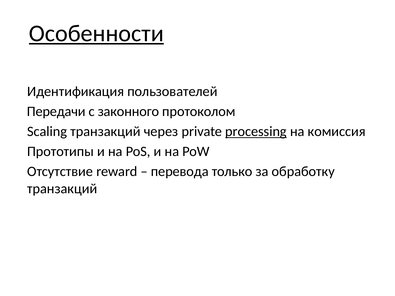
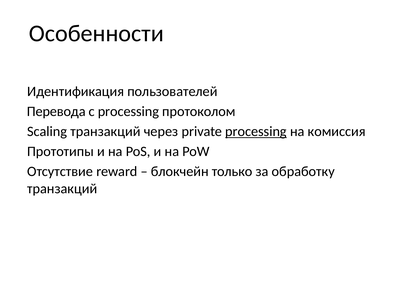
Особенности underline: present -> none (96, 33)
Передачи: Передачи -> Перевода (56, 112)
с законного: законного -> processing (128, 112)
перевода: перевода -> блокчейн (180, 172)
